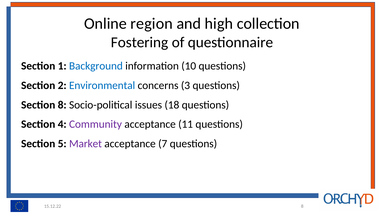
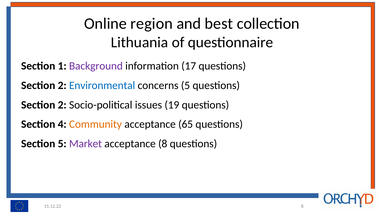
high: high -> best (219, 24)
Fostering: Fostering -> Lithuania (140, 42)
Background colour: blue -> purple (96, 66)
10: 10 -> 17 (189, 66)
concerns 3: 3 -> 5 (185, 85)
8: 8 -> 2 (62, 105)
18: 18 -> 19 (172, 105)
Community colour: purple -> orange (95, 124)
11: 11 -> 65 (186, 124)
acceptance 7: 7 -> 8 (163, 144)
